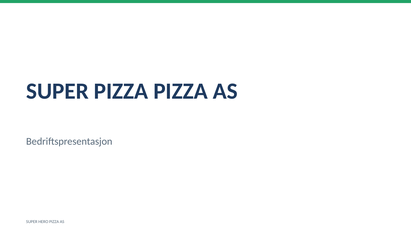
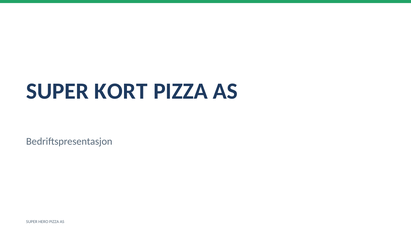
SUPER PIZZA: PIZZA -> KORT (121, 91)
